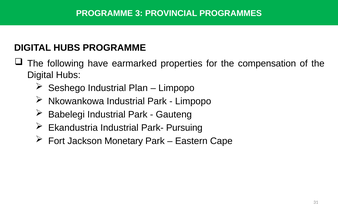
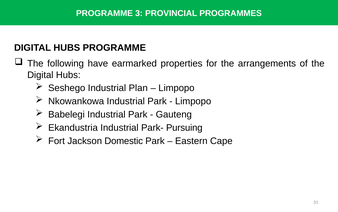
compensation: compensation -> arrangements (267, 63)
Monetary: Monetary -> Domestic (124, 140)
